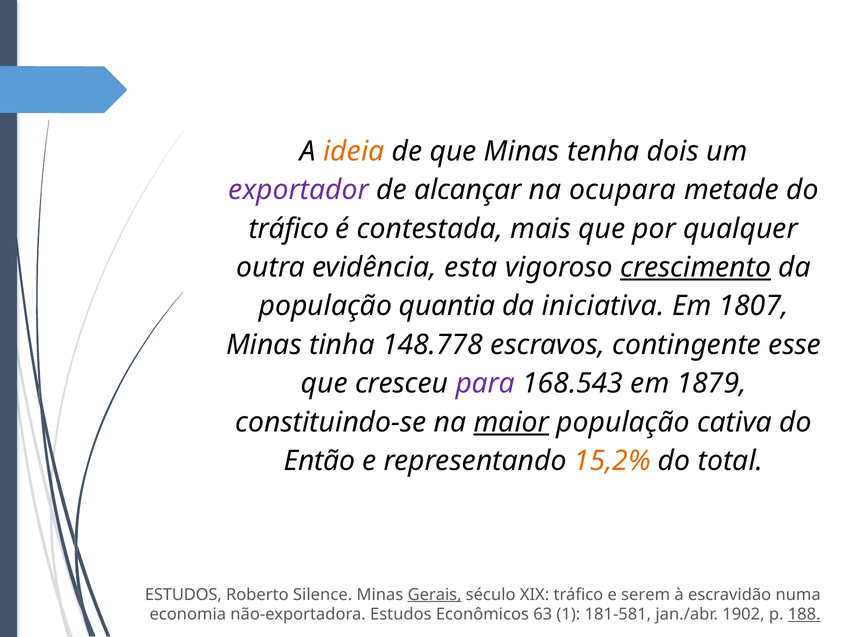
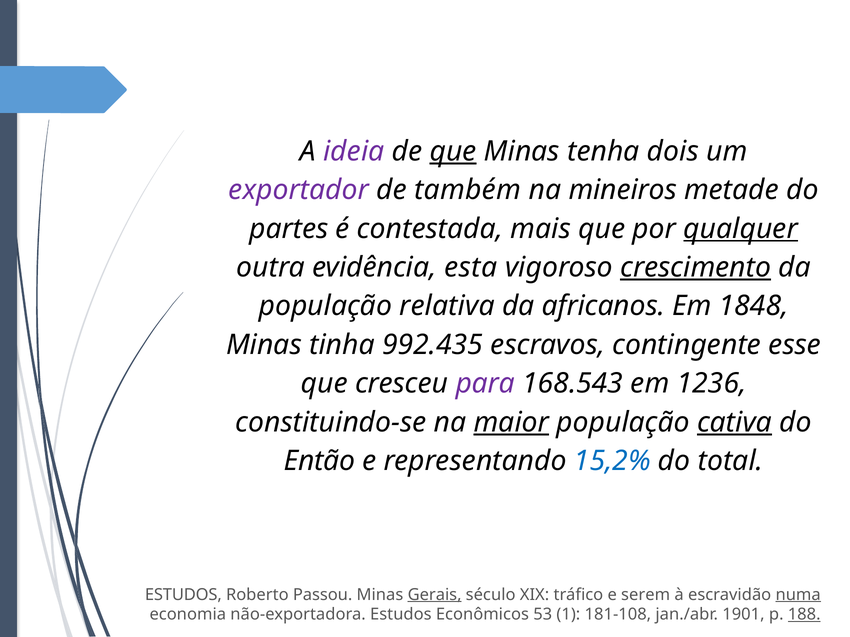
ideia colour: orange -> purple (354, 151)
que underline: none -> present (453, 151)
alcançar: alcançar -> também (468, 190)
ocupara: ocupara -> mineiros (623, 190)
tráfico: tráfico -> partes (289, 229)
qualquer underline: none -> present (741, 229)
quantia: quantia -> relativa (447, 306)
iniciativa: iniciativa -> africanos (603, 306)
1807: 1807 -> 1848 (754, 306)
148.778: 148.778 -> 992.435 (433, 345)
1879: 1879 -> 1236 (712, 384)
cativa underline: none -> present (735, 423)
15,2% colour: orange -> blue (612, 461)
Silence: Silence -> Passou (323, 595)
numa underline: none -> present (798, 595)
63: 63 -> 53 (543, 615)
181-581: 181-581 -> 181-108 (618, 615)
1902: 1902 -> 1901 (743, 615)
